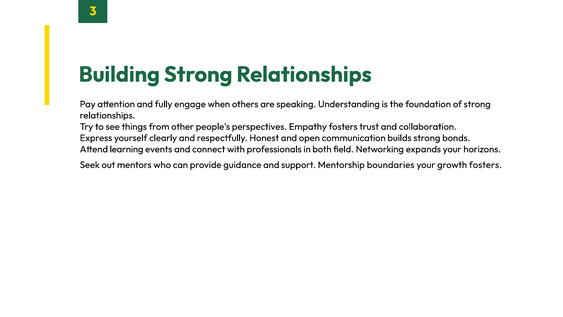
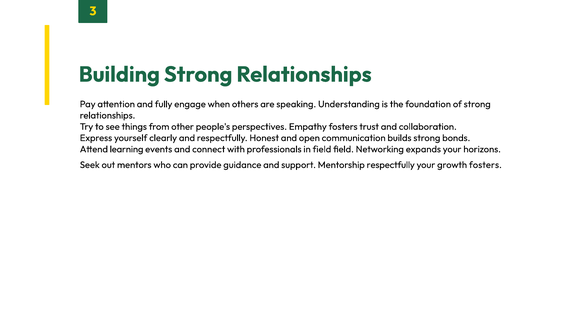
in both: both -> field (322, 149)
Mentorship boundaries: boundaries -> respectfully (391, 165)
